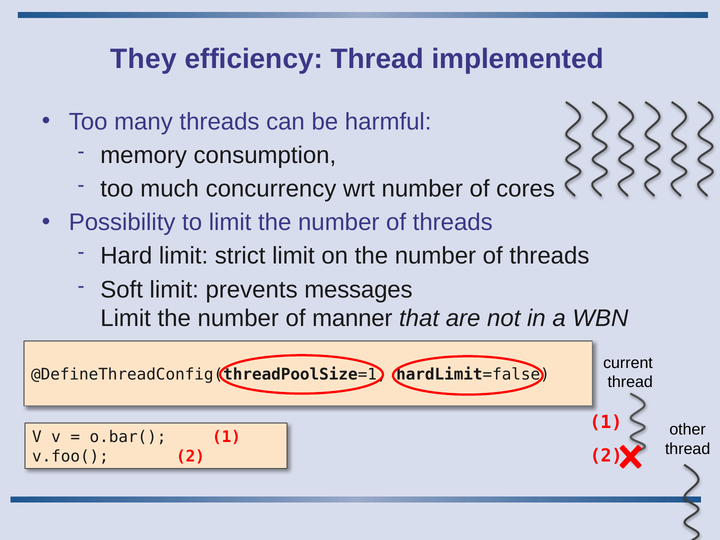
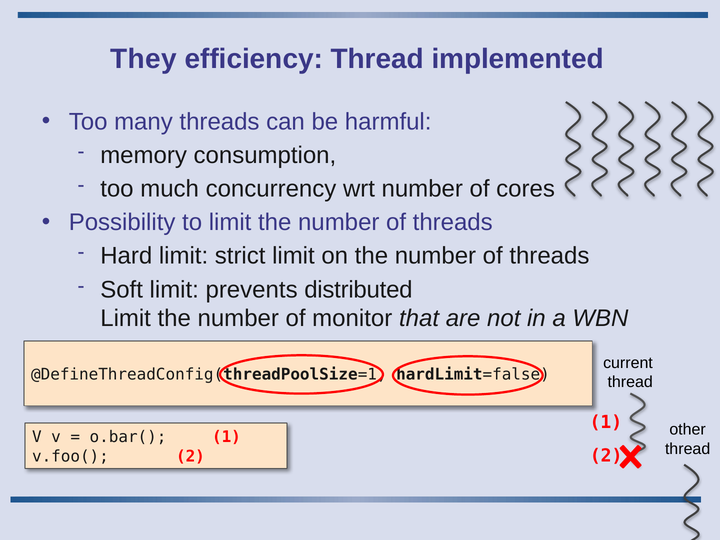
messages: messages -> distributed (358, 290)
manner: manner -> monitor (352, 318)
